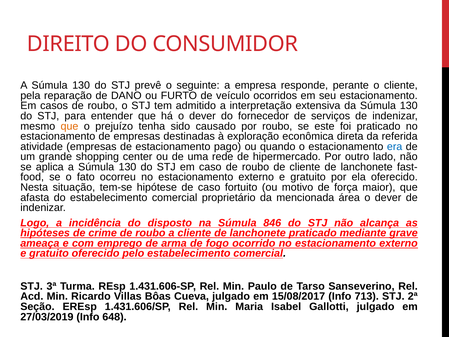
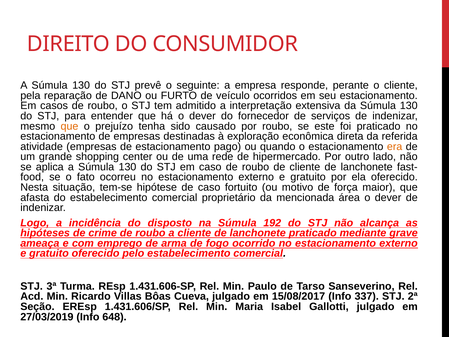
era colour: blue -> orange (395, 146)
846: 846 -> 192 (272, 223)
713: 713 -> 337 (367, 296)
